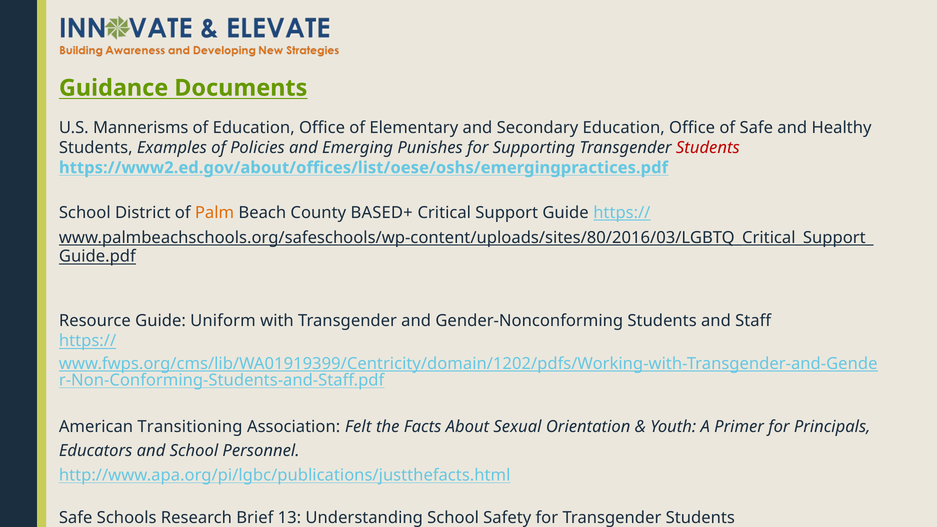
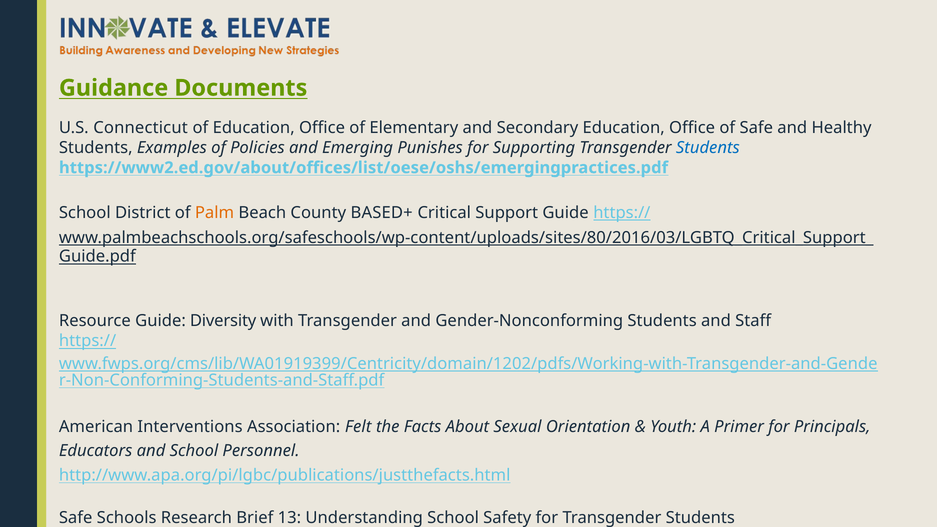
Mannerisms: Mannerisms -> Connecticut (141, 128)
Students colour: red -> blue (708, 148)
Uniform: Uniform -> Diversity (223, 321)
Transitioning: Transitioning -> Interventions (190, 427)
